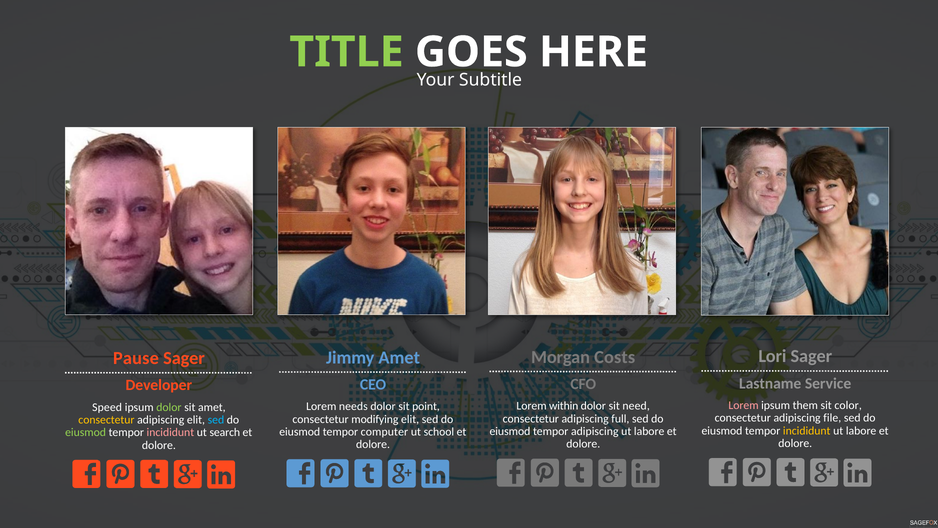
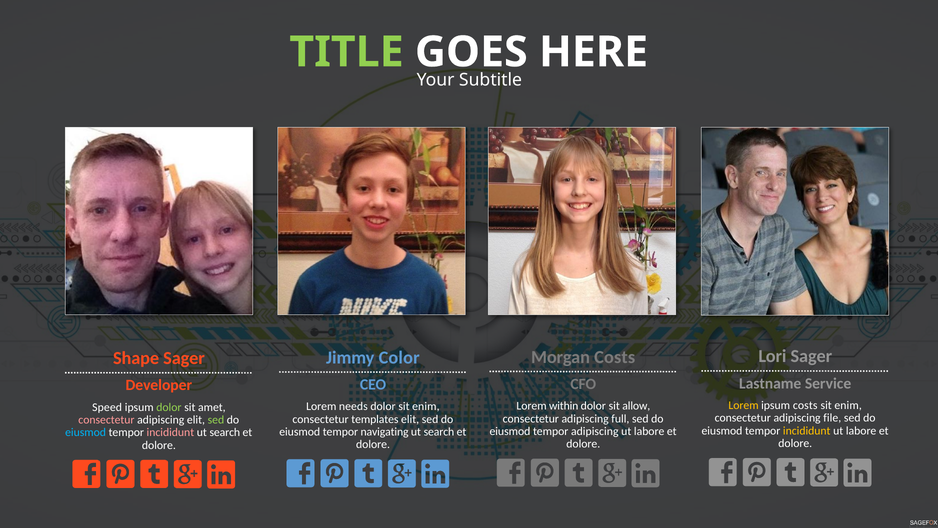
Jimmy Amet: Amet -> Color (399, 357)
Pause: Pause -> Shape (136, 358)
Lorem colour: pink -> yellow (744, 405)
ipsum them: them -> costs (805, 405)
color: color -> enim (848, 405)
need: need -> allow (636, 406)
dolor sit point: point -> enim (426, 406)
modifying: modifying -> templates (375, 419)
consectetur colour: yellow -> pink (106, 420)
sed colour: light blue -> light green (216, 420)
computer: computer -> navigating (385, 432)
school: school -> search (439, 432)
eiusmod colour: light green -> light blue (86, 432)
